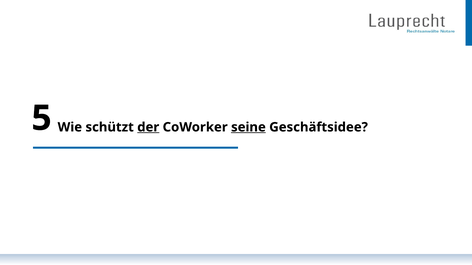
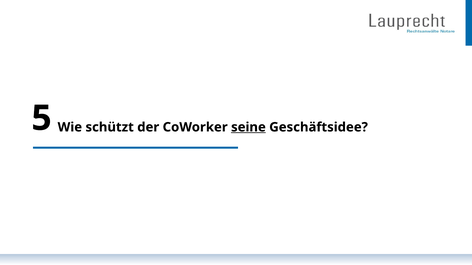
der underline: present -> none (148, 127)
